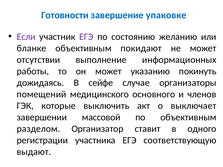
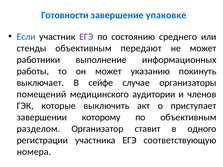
Если colour: purple -> blue (26, 37)
желанию: желанию -> среднего (178, 37)
бланке: бланке -> стенды (32, 48)
покидают: покидают -> передают (141, 48)
отсутствии: отсутствии -> работники (38, 60)
дожидаясь: дожидаясь -> выключает (40, 83)
основного: основного -> аудитории (154, 94)
выключает: выключает -> приступает (194, 106)
массовой: массовой -> которому (101, 117)
выдают: выдают -> номера (34, 152)
